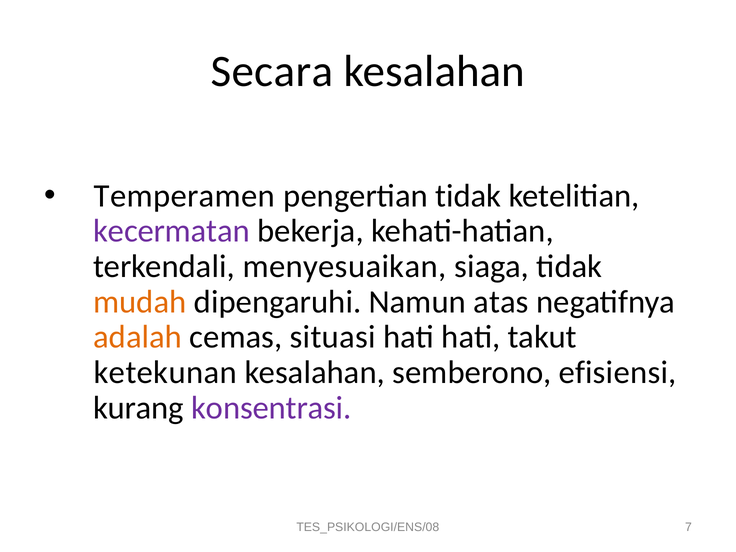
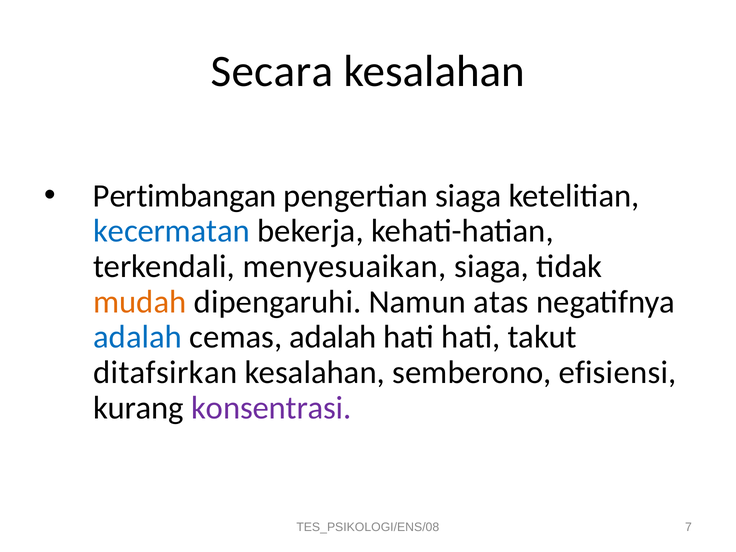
Temperamen: Temperamen -> Pertimbangan (185, 196)
pengertian tidak: tidak -> siaga (468, 196)
kecermatan colour: purple -> blue (172, 231)
adalah colour: orange -> blue (138, 337)
cemas situasi: situasi -> adalah (333, 337)
ketekunan: ketekunan -> ditafsirkan (165, 373)
